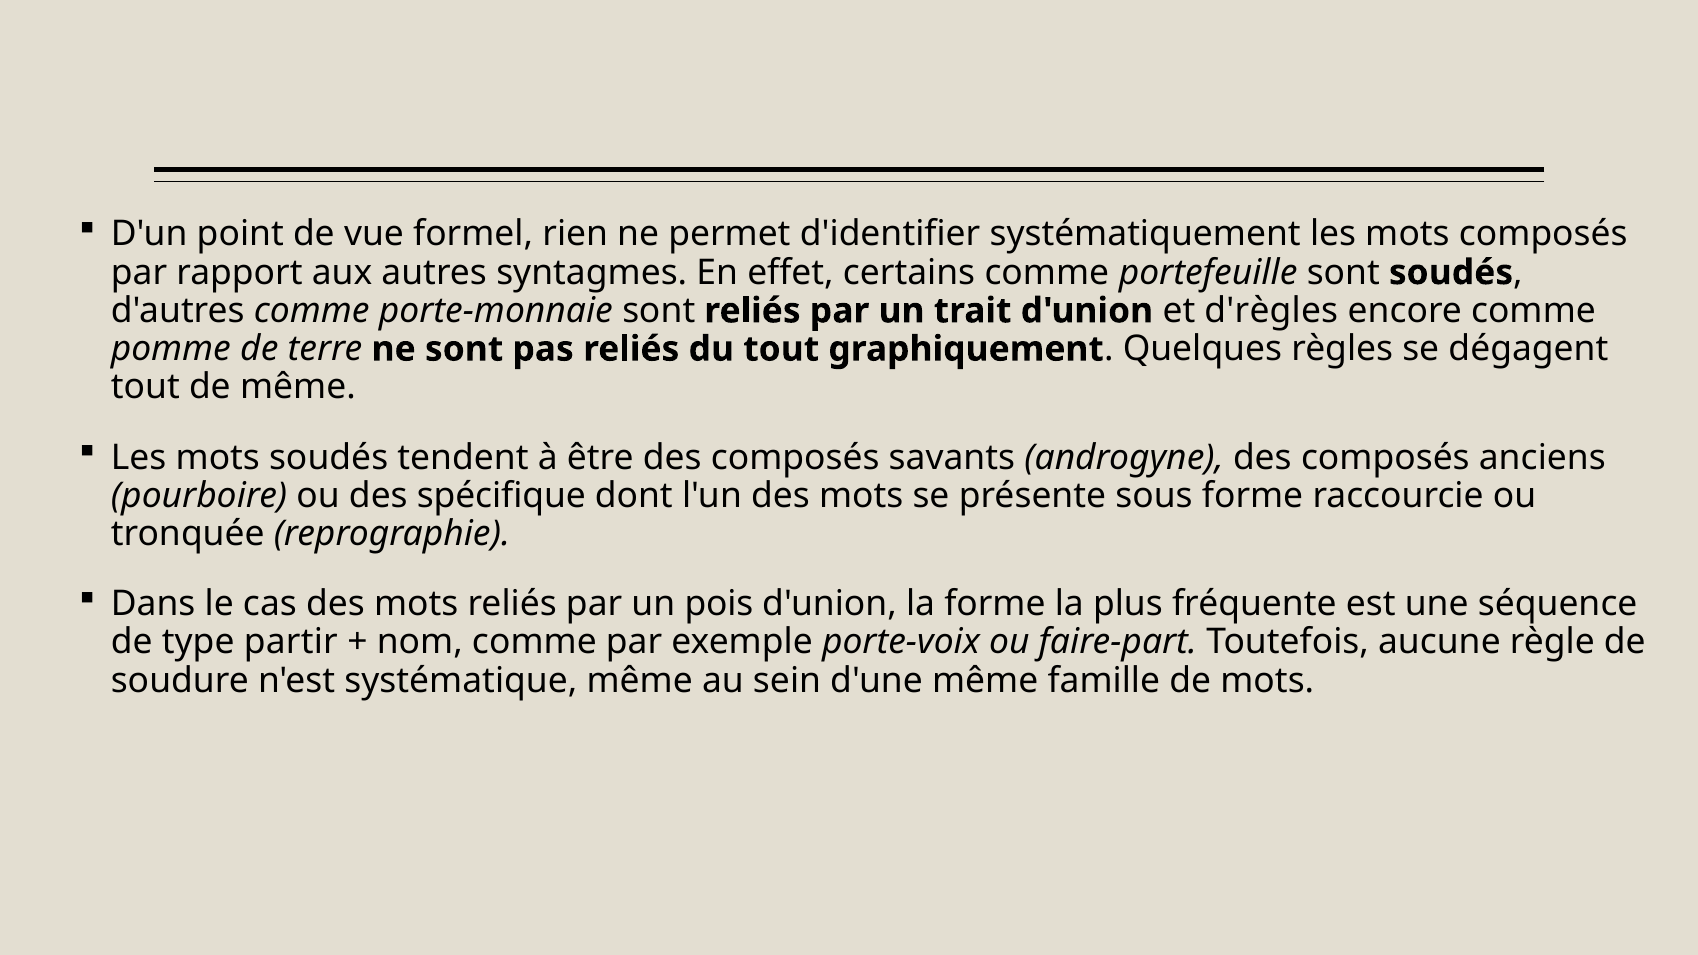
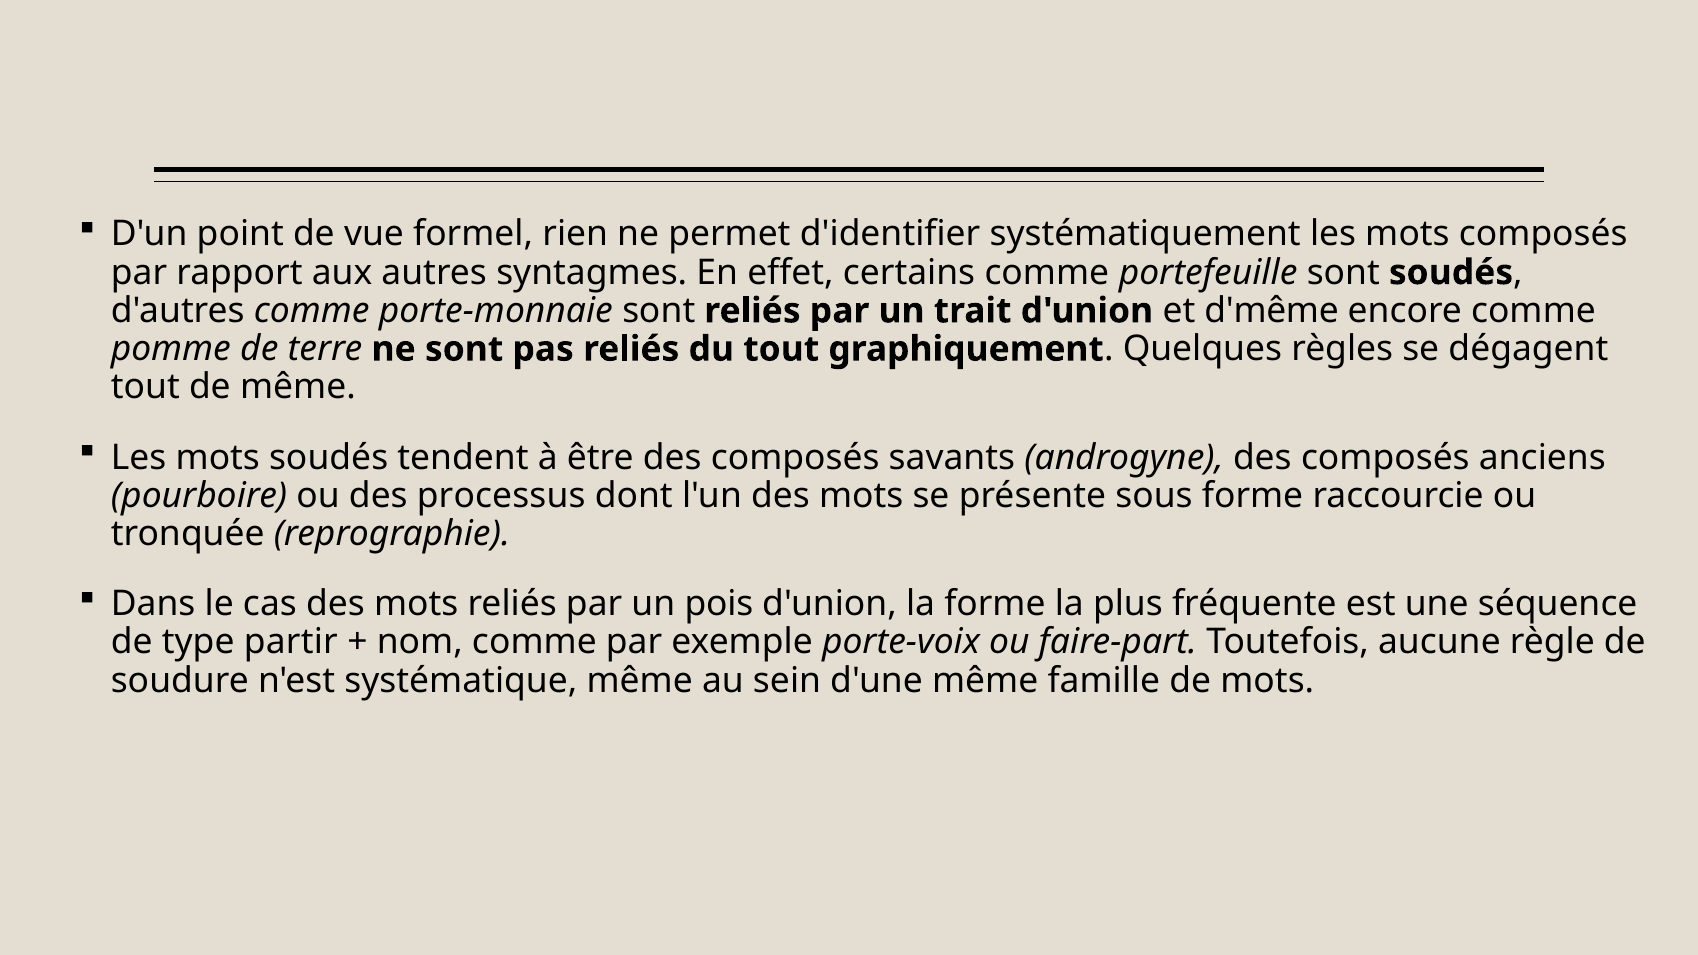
d'règles: d'règles -> d'même (1272, 311)
spécifique: spécifique -> processus (501, 496)
